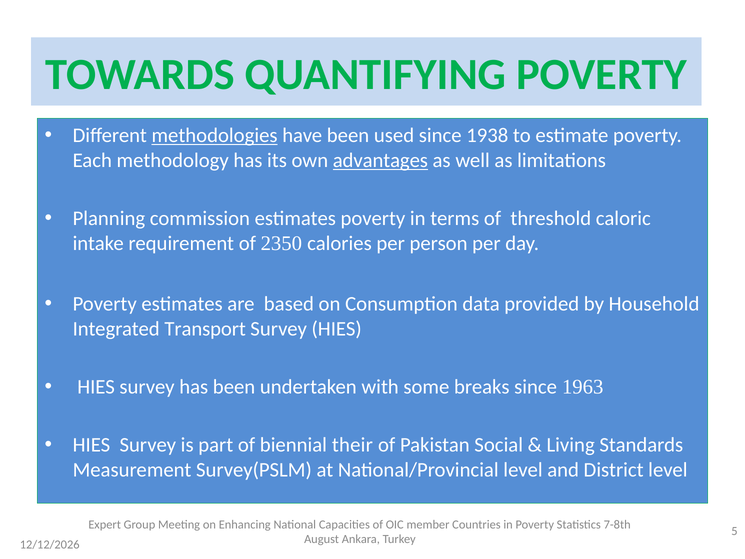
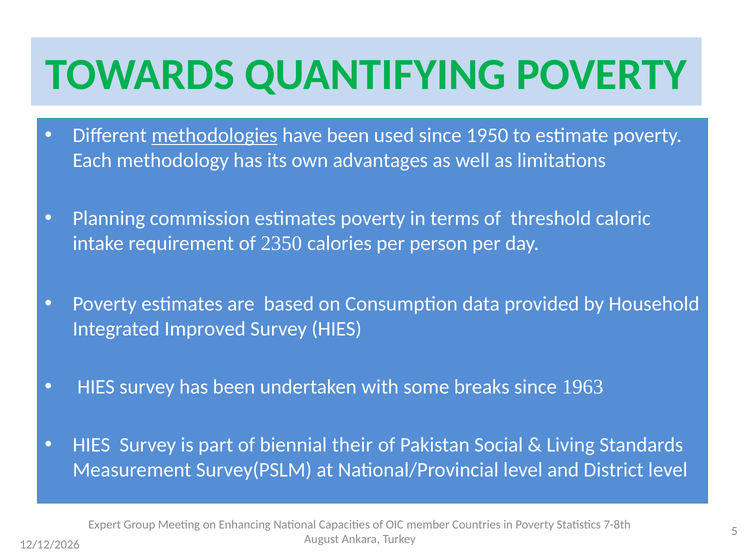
1938: 1938 -> 1950 (487, 136)
advantages underline: present -> none (380, 160)
Transport: Transport -> Improved (205, 329)
